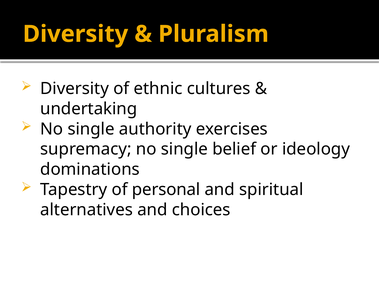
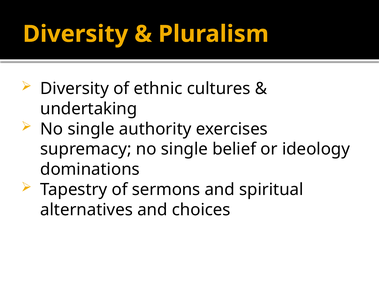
personal: personal -> sermons (166, 190)
